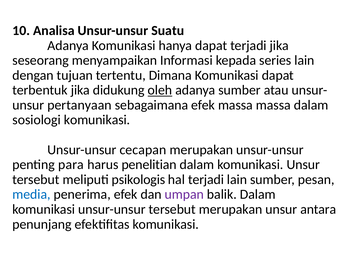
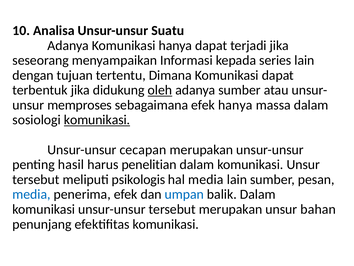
pertanyaan: pertanyaan -> memproses (80, 105)
efek massa: massa -> hanya (235, 105)
komunikasi underline: none -> present (97, 120)
para: para -> hasil (71, 164)
hal terjadi: terjadi -> media (206, 179)
umpan colour: purple -> blue (184, 194)
antara: antara -> bahan (318, 209)
